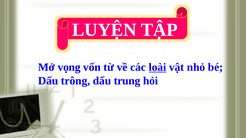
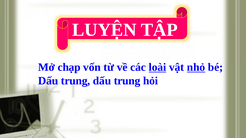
vọng: vọng -> chạp (69, 67)
nhỏ underline: none -> present (196, 67)
trông: trông -> trung (76, 81)
